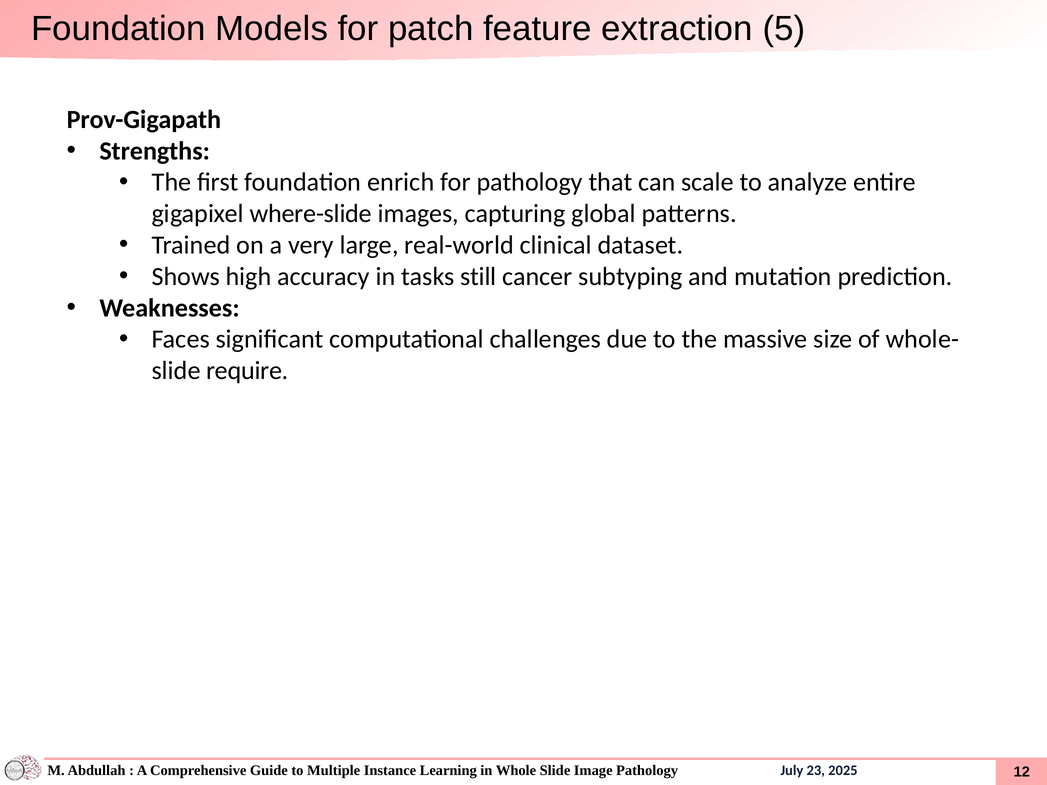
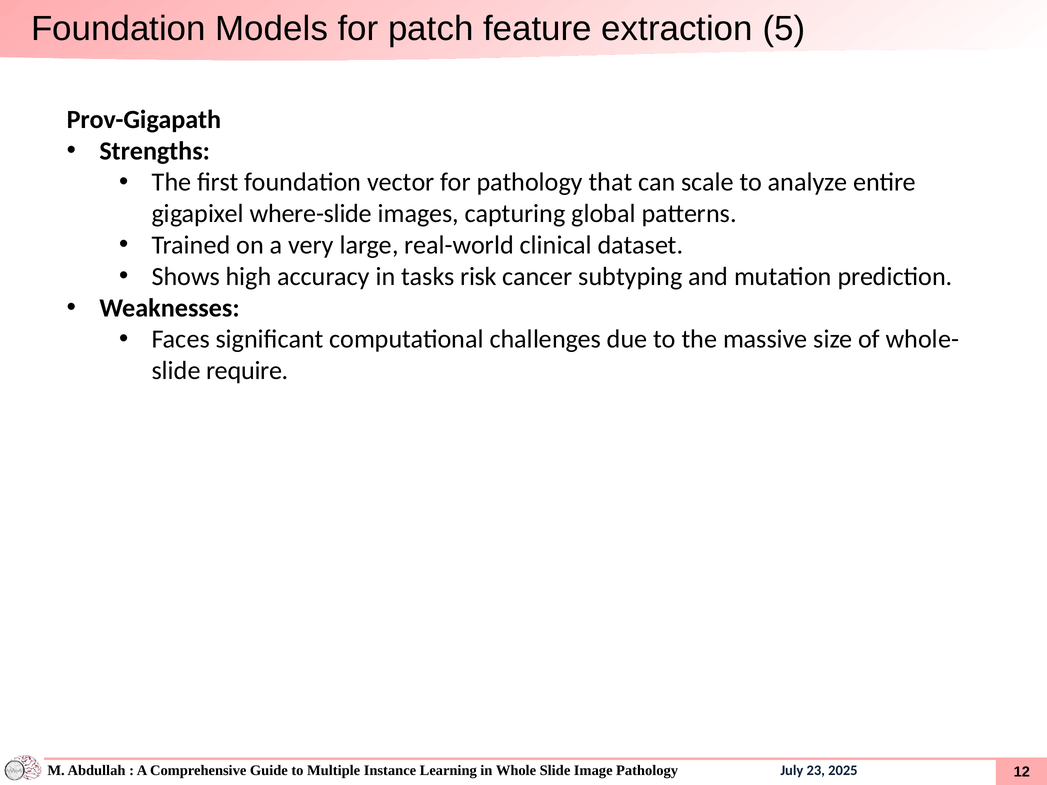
enrich: enrich -> vector (401, 182)
still: still -> risk (478, 277)
